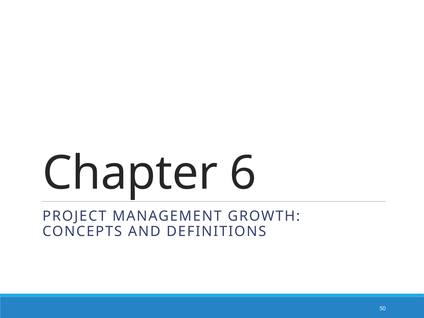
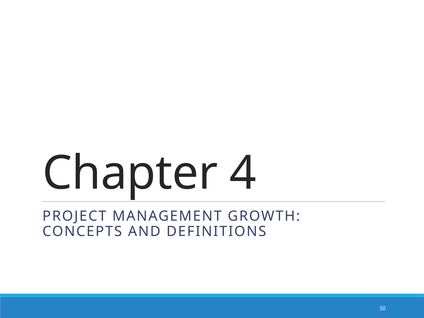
6: 6 -> 4 (243, 173)
